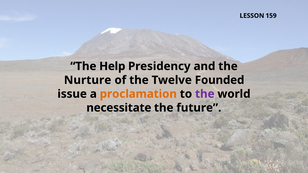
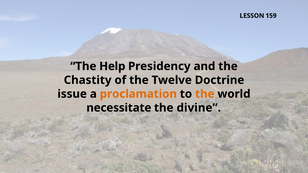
Nurture: Nurture -> Chastity (88, 80)
Founded: Founded -> Doctrine (220, 80)
the colour: purple -> orange (205, 94)
future: future -> divine (199, 108)
